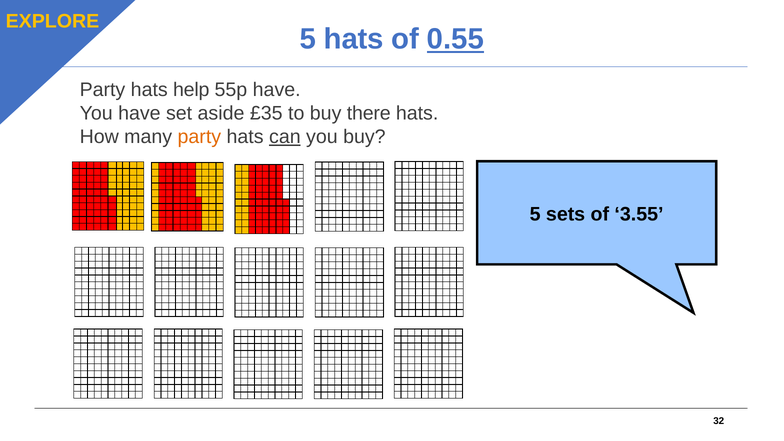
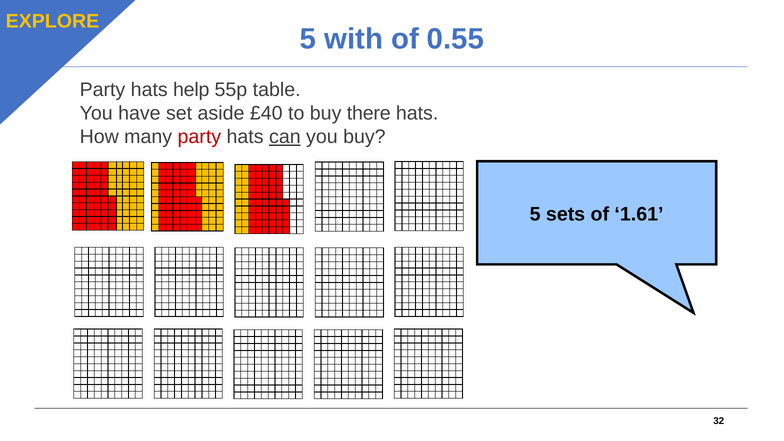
5 hats: hats -> with (354, 39)
0.55 underline: present -> none (456, 39)
55p have: have -> table (277, 90)
£35: £35 -> £40 (266, 113)
party colour: orange -> red (199, 137)
3.55: 3.55 -> 1.61 (639, 214)
